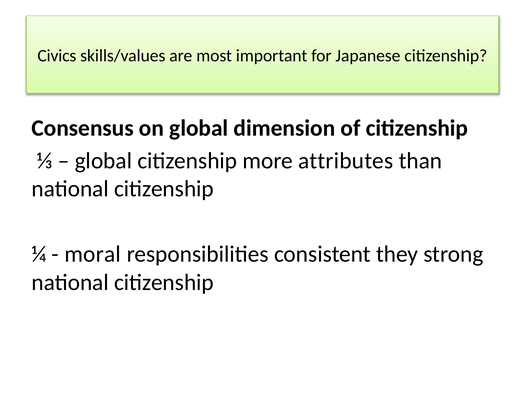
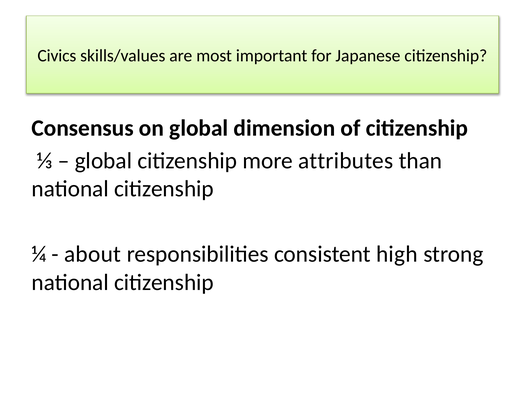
moral: moral -> about (93, 254)
they: they -> high (397, 254)
